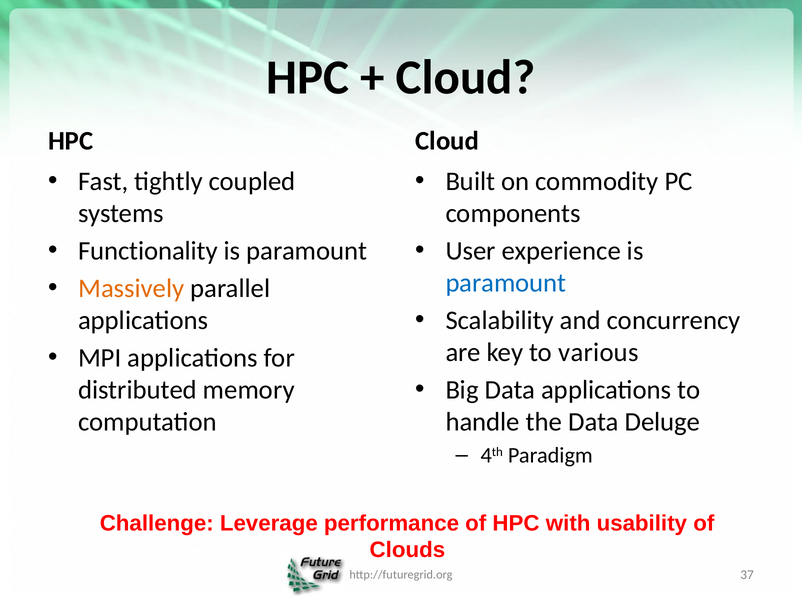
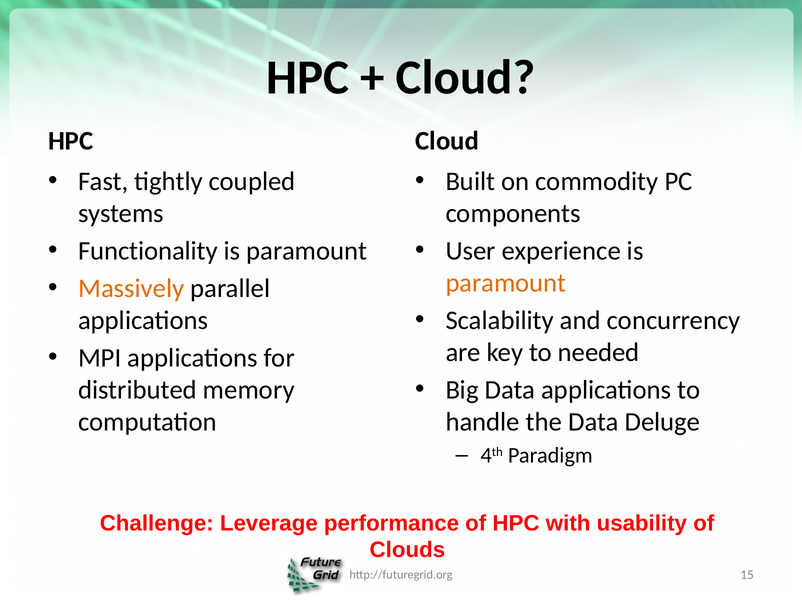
paramount colour: blue -> orange (506, 283)
various: various -> needed (599, 352)
37: 37 -> 15 (747, 574)
